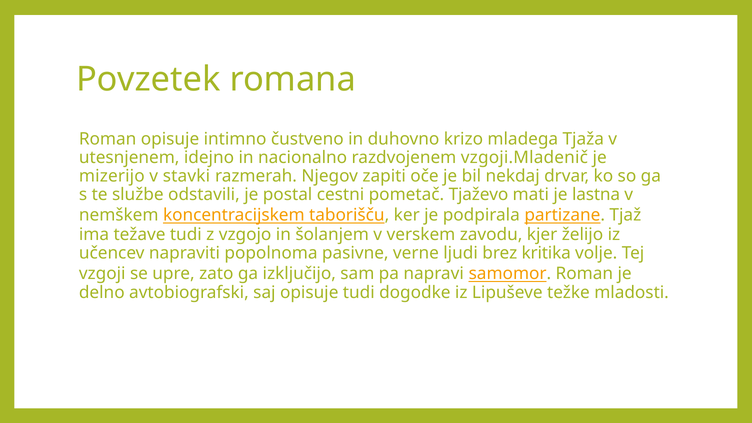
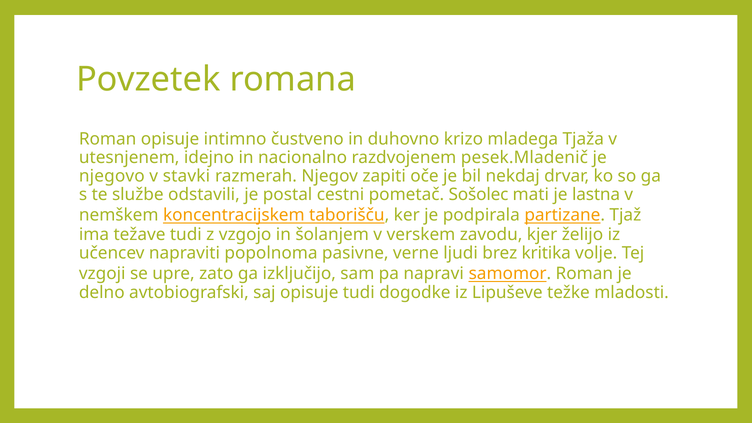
vzgoji.Mladenič: vzgoji.Mladenič -> pesek.Mladenič (524, 157)
mizerijo: mizerijo -> njegovo (112, 176)
Tjaževo: Tjaževo -> Sošolec (478, 195)
